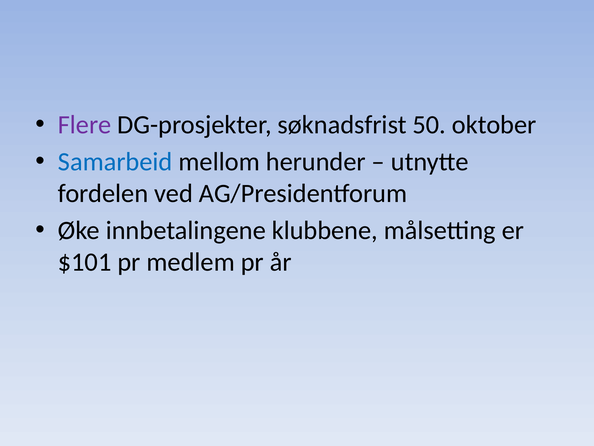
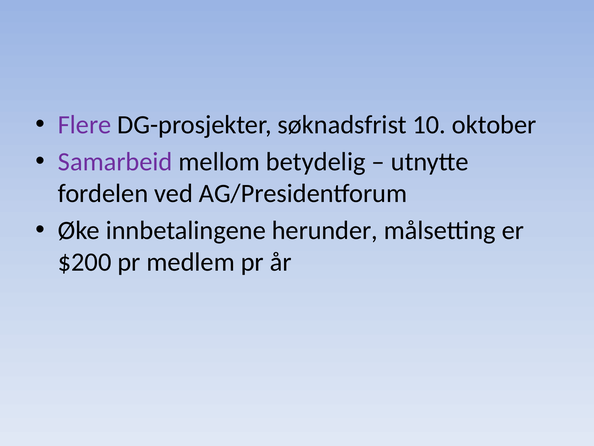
50: 50 -> 10 (429, 125)
Samarbeid colour: blue -> purple (115, 162)
herunder: herunder -> betydelig (316, 162)
klubbene: klubbene -> herunder (325, 230)
$101: $101 -> $200 (85, 262)
